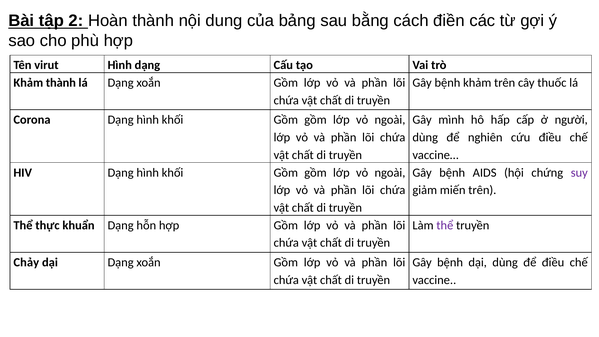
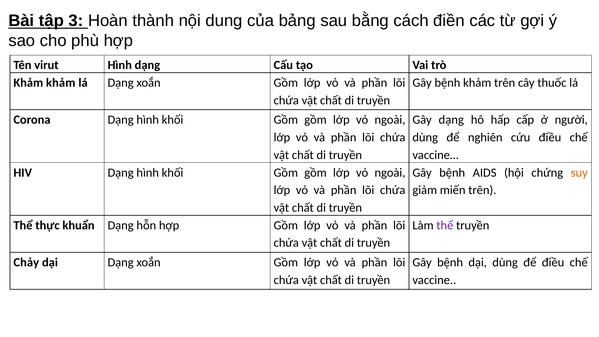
2: 2 -> 3 (76, 21)
Khảm thành: thành -> khảm (61, 83)
Gây mình: mình -> dạng (451, 120)
suy colour: purple -> orange (579, 173)
